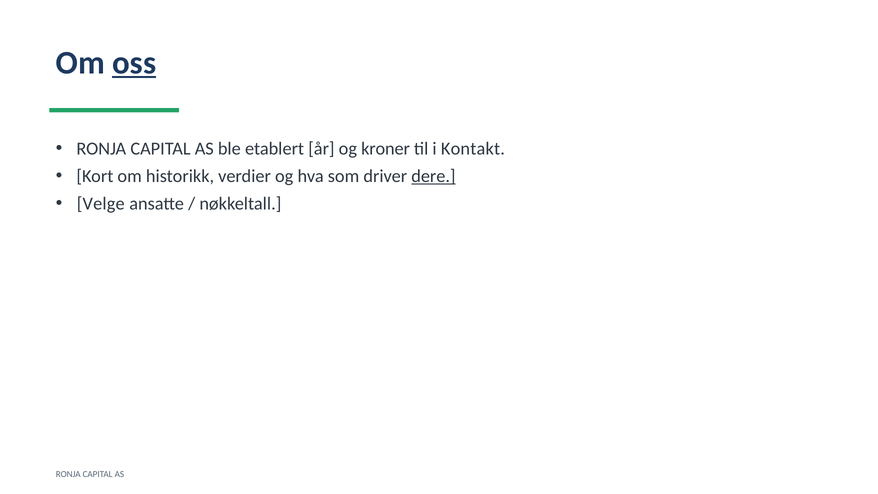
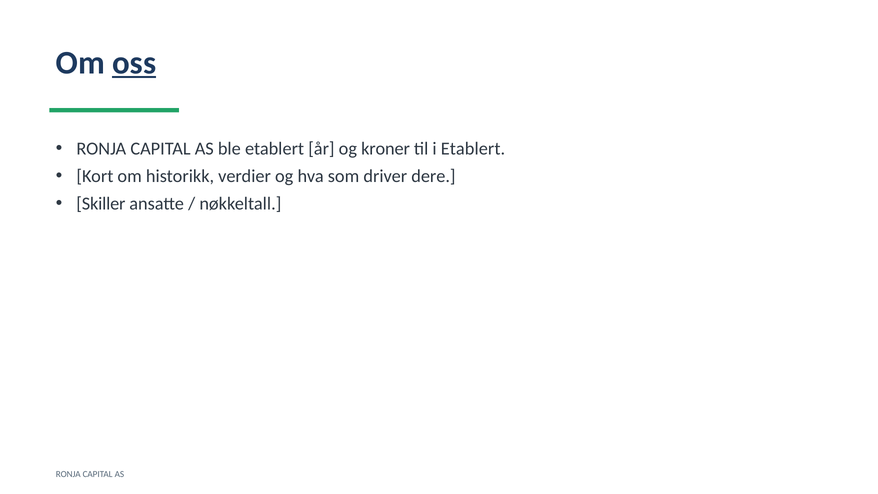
i Kontakt: Kontakt -> Etablert (473, 149)
dere underline: present -> none (433, 176)
Velge: Velge -> Skiller (101, 204)
